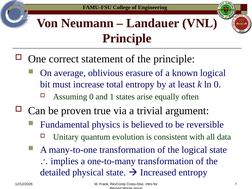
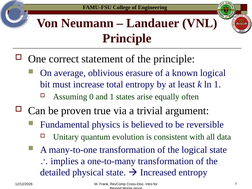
ln 0: 0 -> 1 (217, 84)
